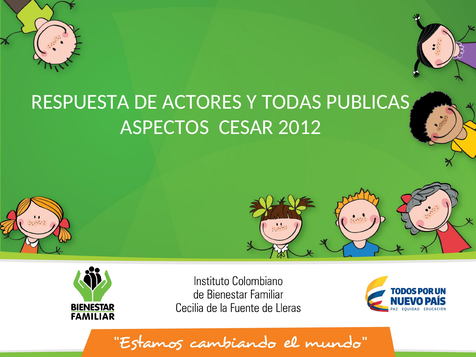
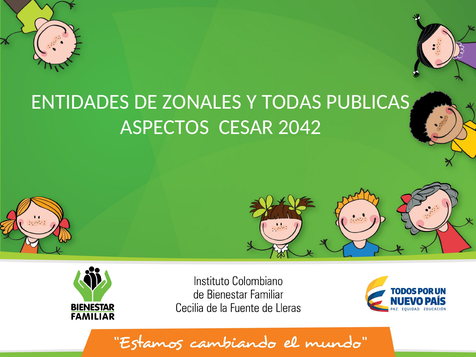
RESPUESTA: RESPUESTA -> ENTIDADES (80, 102)
ACTORES: ACTORES -> ZONALES (202, 102)
2012: 2012 -> 2042 (300, 127)
